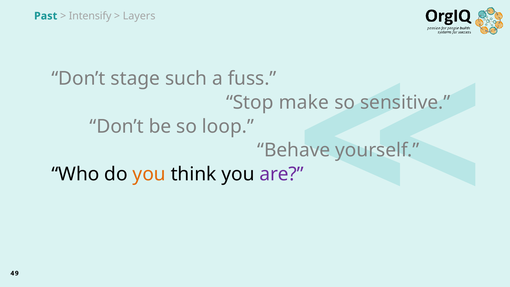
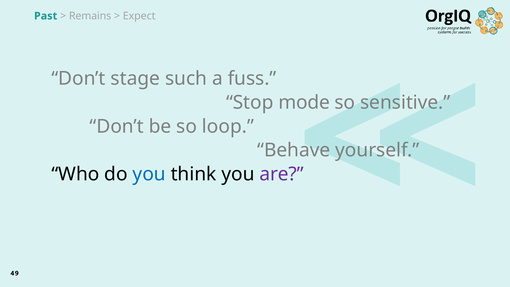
Intensify: Intensify -> Remains (90, 16)
Layers: Layers -> Expect (139, 16)
make: make -> mode (304, 102)
you colour: orange -> blue (149, 174)
